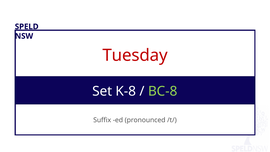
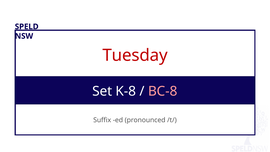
BC-8 colour: light green -> pink (163, 91)
